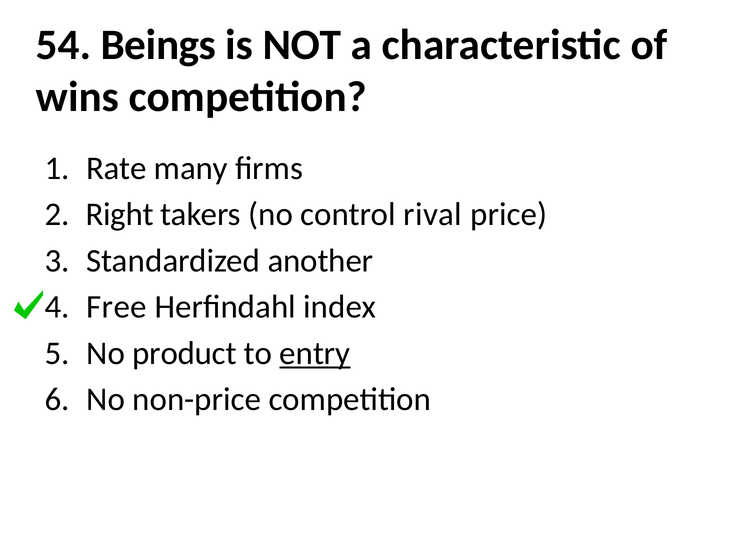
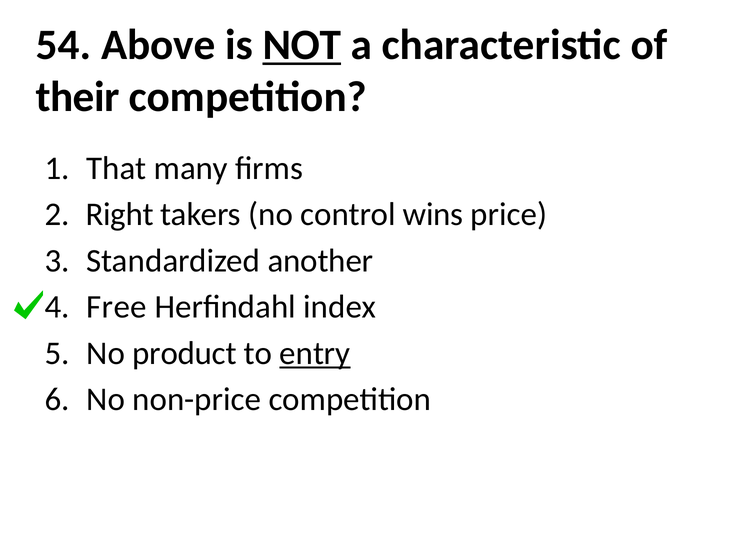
Beings: Beings -> Above (158, 45)
NOT underline: none -> present (302, 45)
wins: wins -> their (78, 97)
Rate: Rate -> That (116, 168)
rival: rival -> wins (433, 214)
